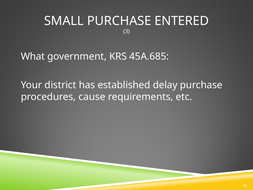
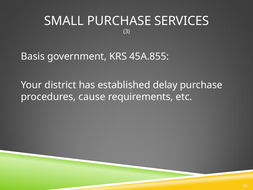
ENTERED: ENTERED -> SERVICES (182, 21)
What: What -> Basis (33, 56)
45A.685: 45A.685 -> 45A.855 (149, 56)
